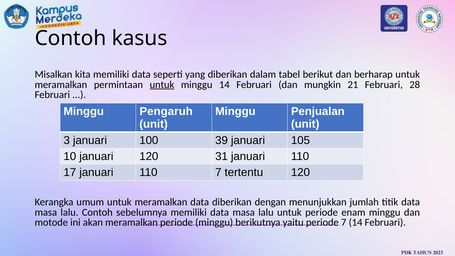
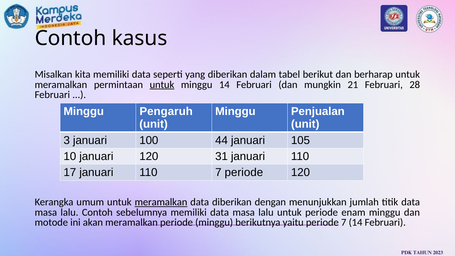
39: 39 -> 44 (222, 140)
7 tertentu: tertentu -> periode (244, 172)
meramalkan underline: none -> present (161, 202)
